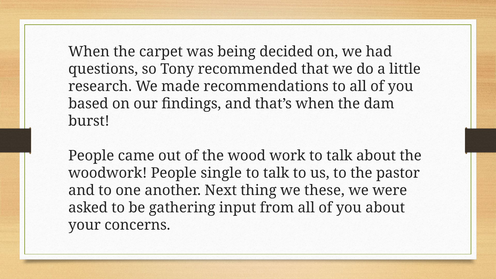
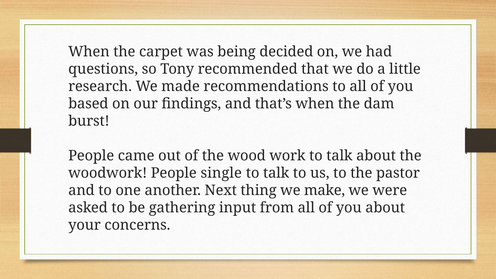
these: these -> make (325, 190)
